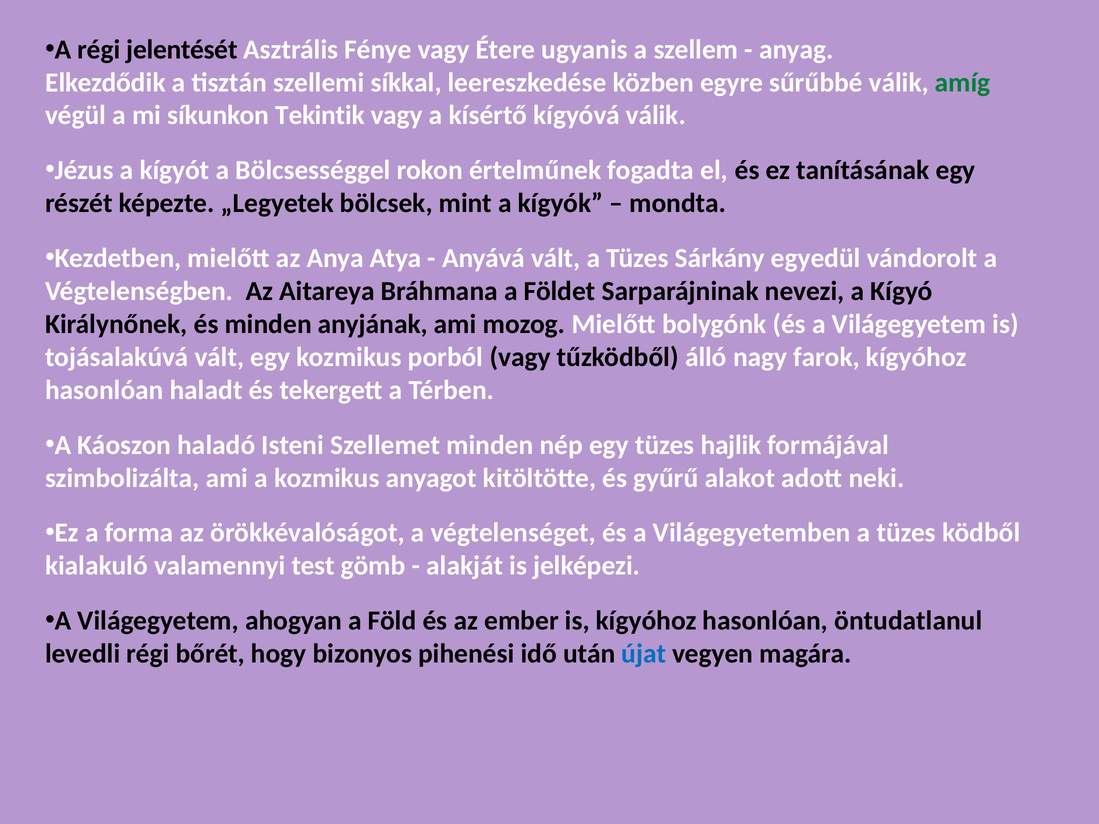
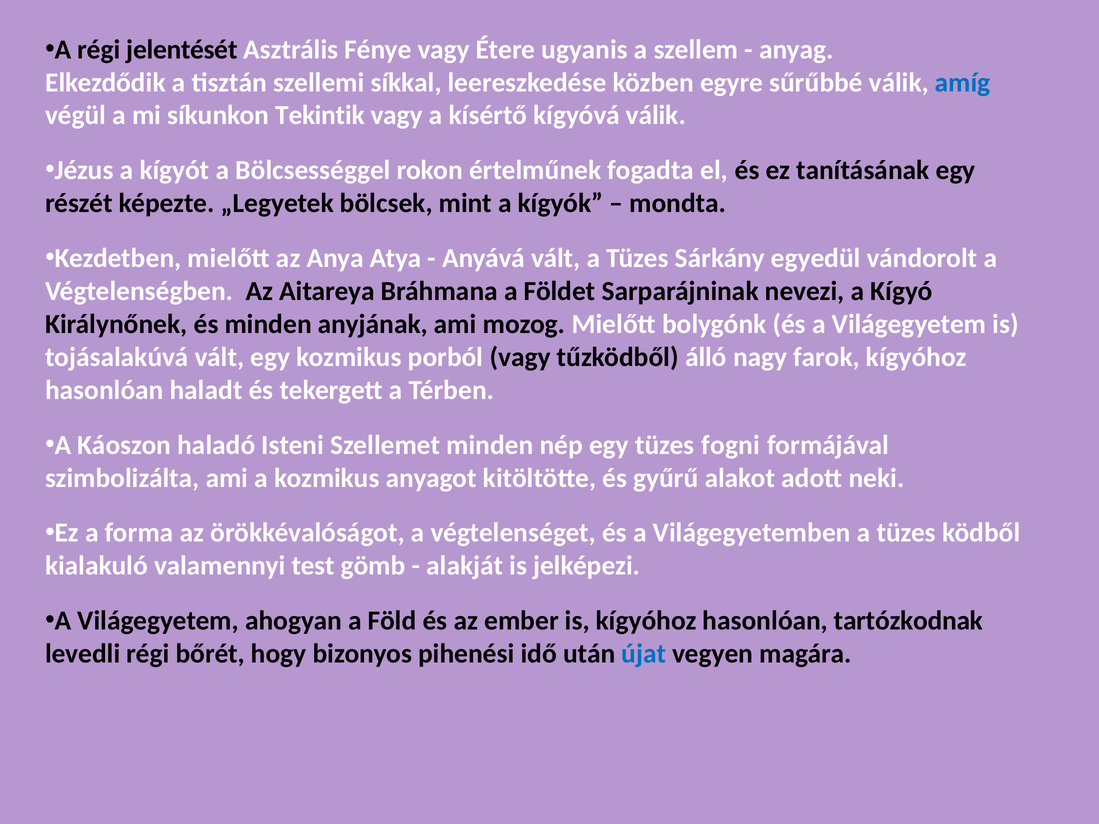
amíg colour: green -> blue (963, 82)
hajlik: hajlik -> fogni (731, 445)
öntudatlanul: öntudatlanul -> tartózkodnak (908, 621)
